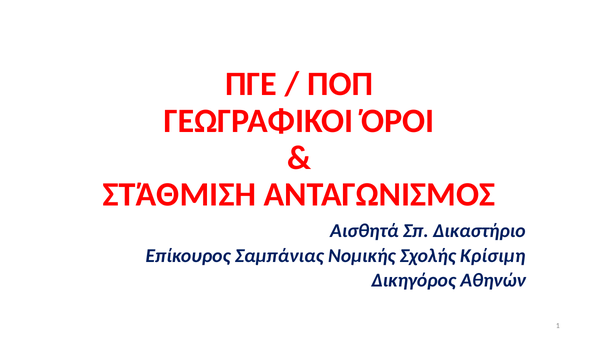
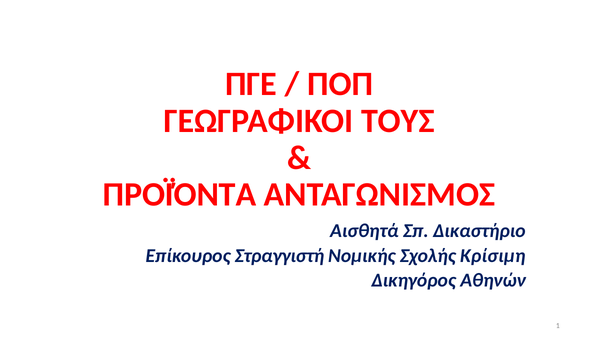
ΌΡΟΙ: ΌΡΟΙ -> ΤΟΥΣ (398, 121)
ΣΤΆΘΜΙΣΗ: ΣΤΆΘΜΙΣΗ -> ΠΡΟΪΌΝΤΑ (180, 195)
Σαμπάνιας: Σαμπάνιας -> Στραγγιστή (279, 255)
